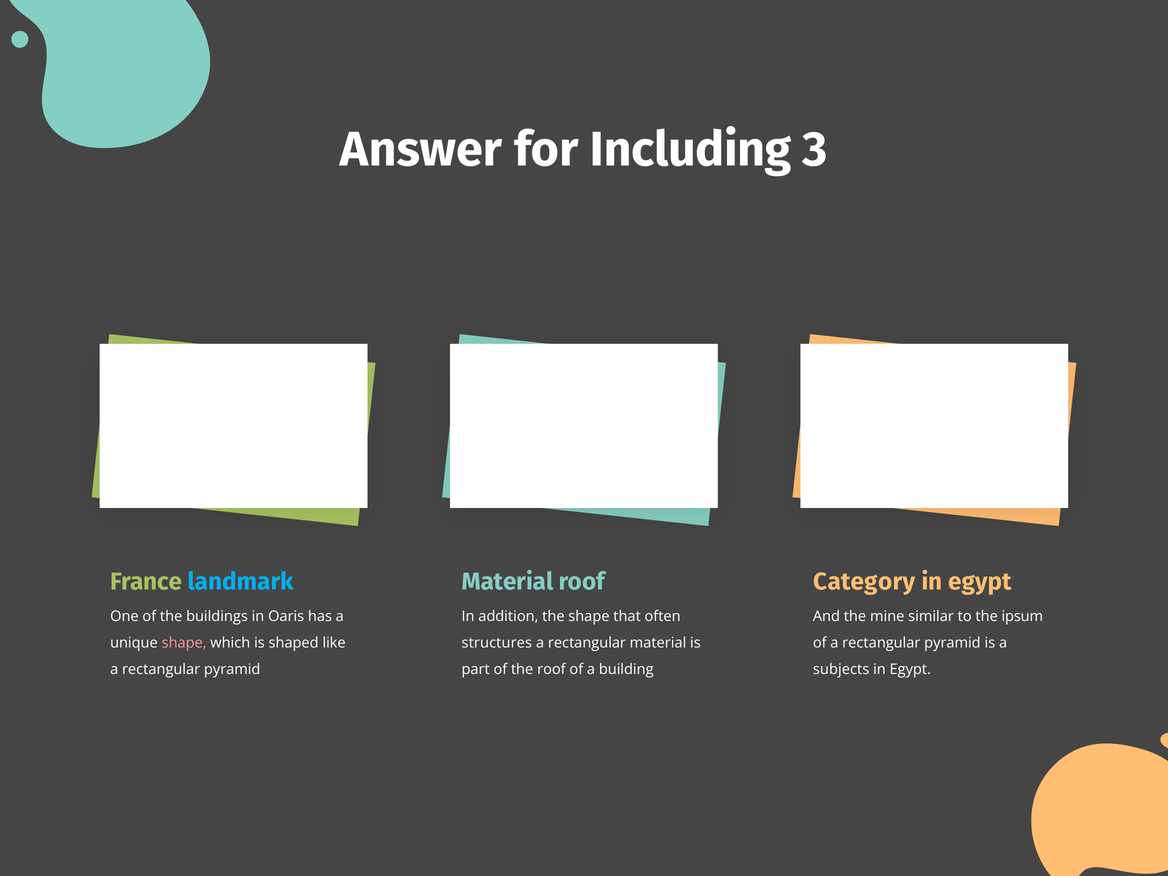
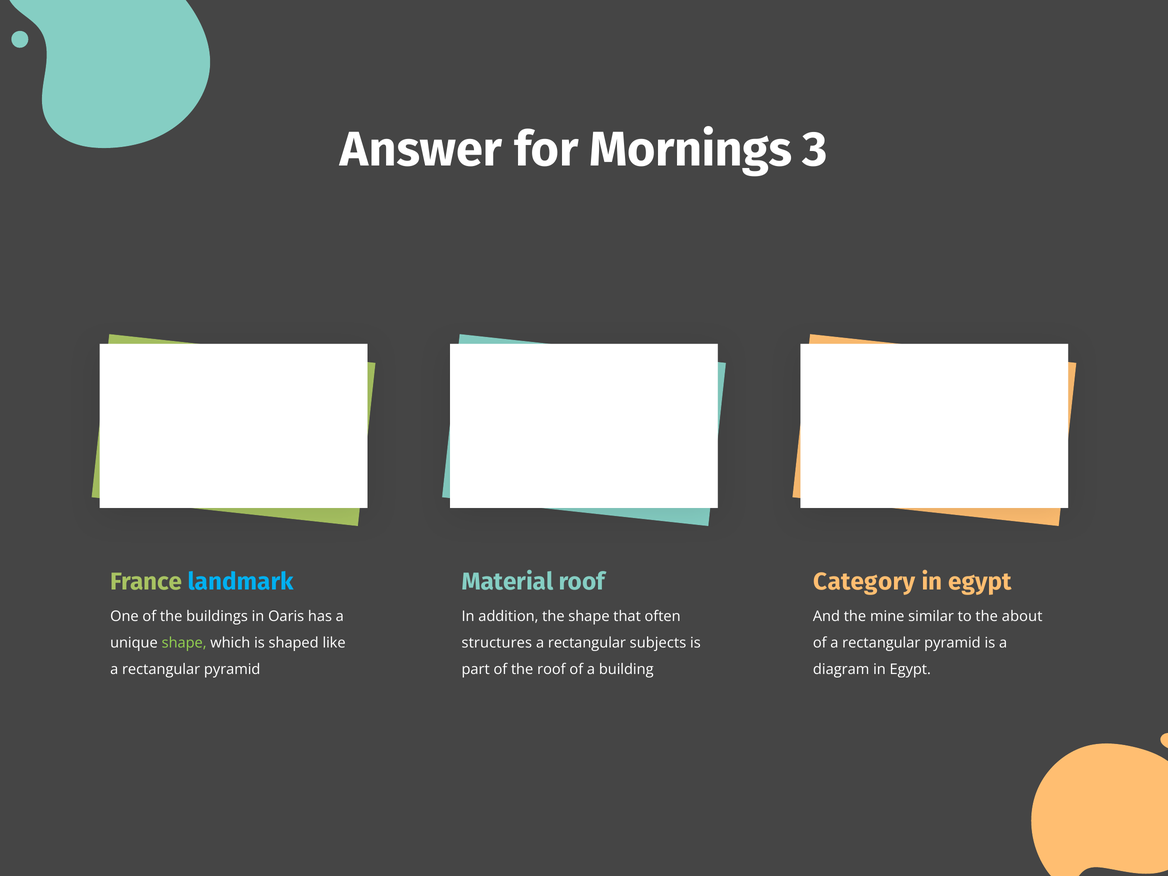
Including: Including -> Mornings (691, 150)
ipsum: ipsum -> about (1022, 617)
shape colour: pink -> light green (184, 643)
rectangular material: material -> subjects (658, 643)
subjects: subjects -> diagram (841, 669)
